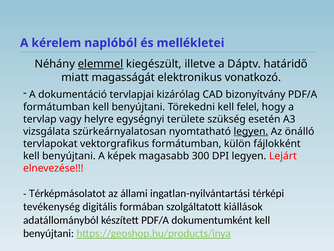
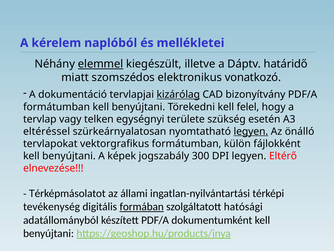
magasságát: magasságát -> szomszédos (123, 77)
kizárólag underline: none -> present (178, 94)
helyre: helyre -> telken (99, 119)
vizsgálata: vizsgálata -> eltéréssel (47, 131)
magasabb: magasabb -> jogszabály (164, 156)
Lejárt: Lejárt -> Eltérő (283, 156)
formában underline: none -> present (142, 206)
kiállások: kiállások -> hatósági (243, 206)
